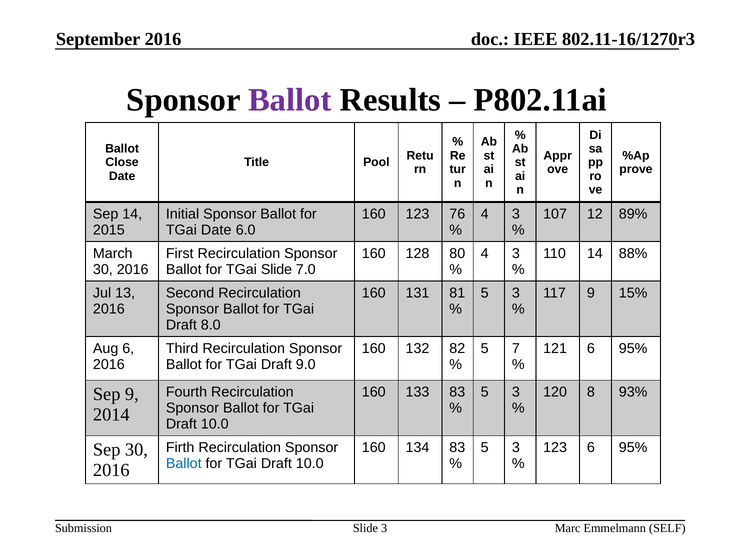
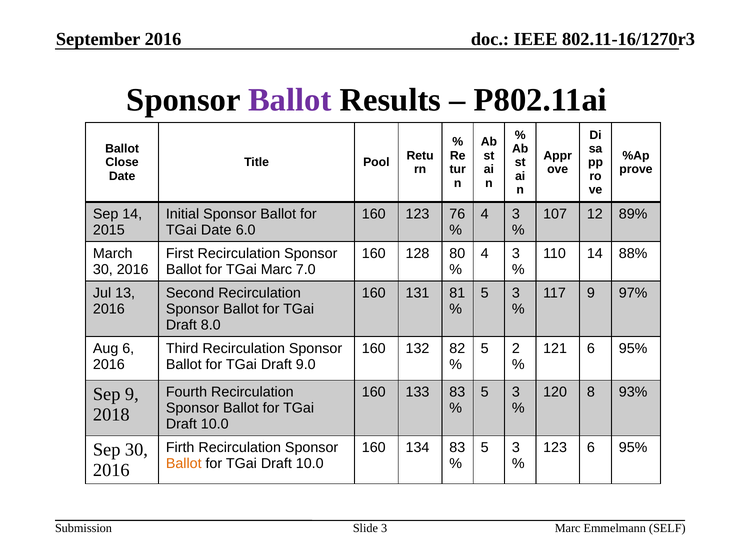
TGai Slide: Slide -> Marc (276, 269)
15%: 15% -> 97% (633, 293)
7: 7 -> 2 (516, 348)
2014: 2014 -> 2018 (111, 414)
Ballot colour: blue -> orange (184, 463)
